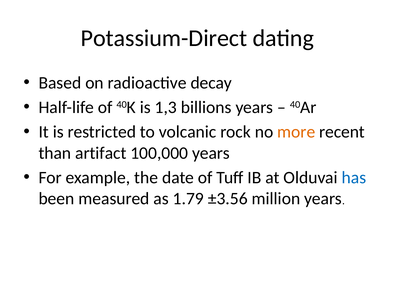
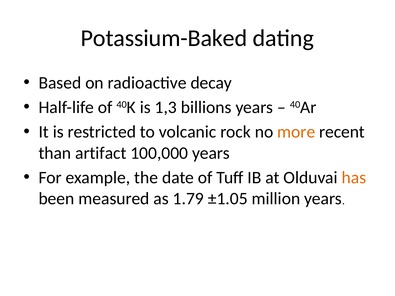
Potassium-Direct: Potassium-Direct -> Potassium-Baked (164, 38)
has colour: blue -> orange (354, 178)
±3.56: ±3.56 -> ±1.05 (228, 199)
